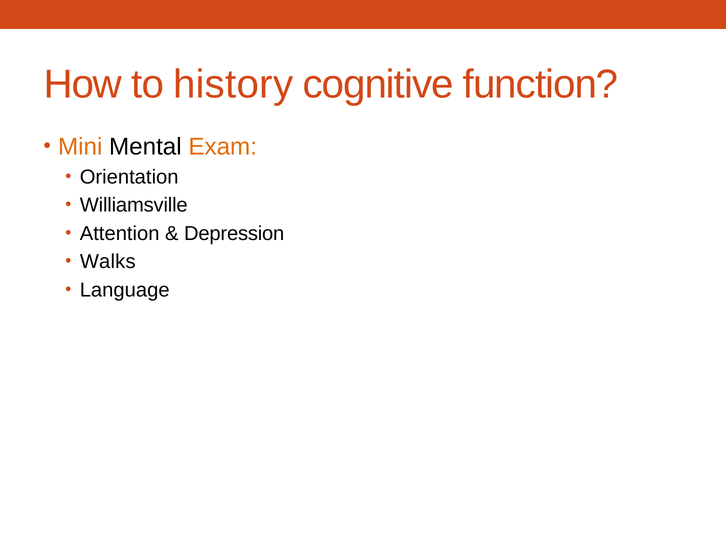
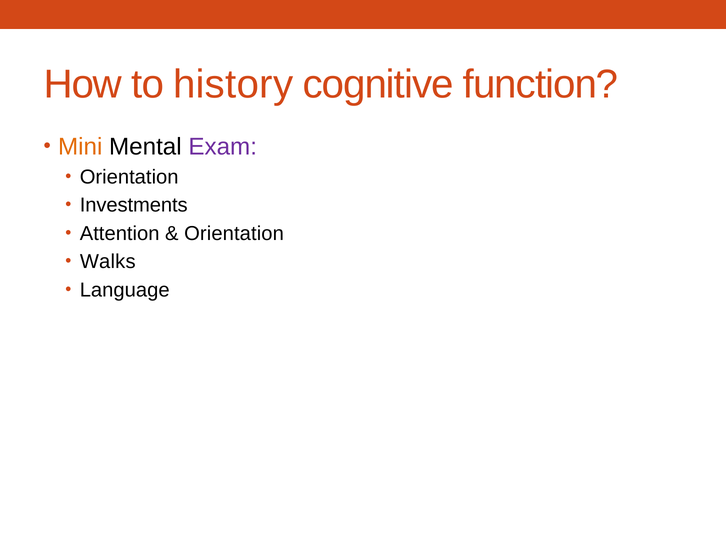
Exam colour: orange -> purple (223, 147)
Williamsville: Williamsville -> Investments (134, 206)
Depression: Depression -> Orientation (234, 234)
